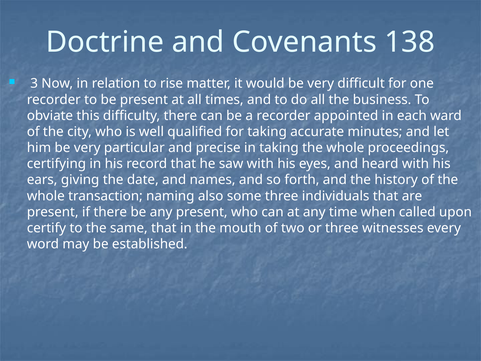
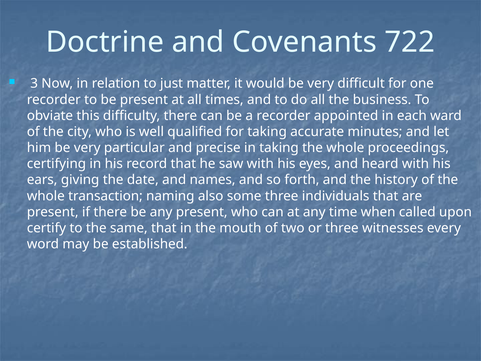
138: 138 -> 722 (410, 42)
rise: rise -> just (172, 84)
